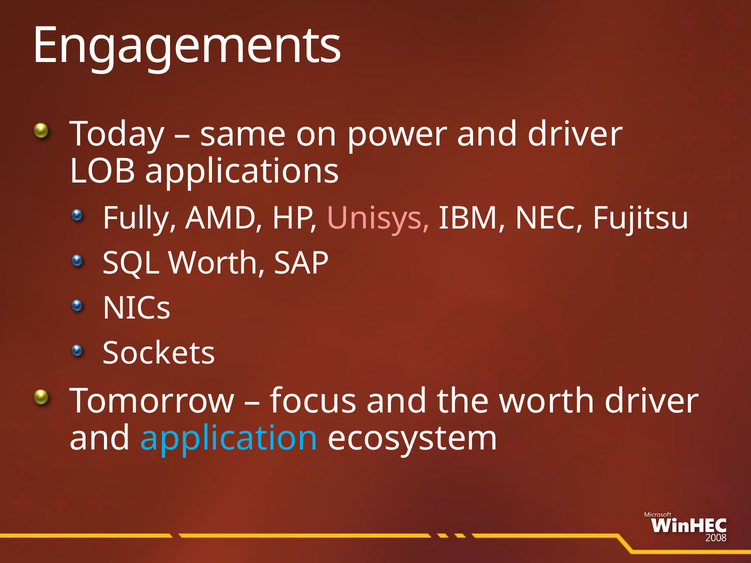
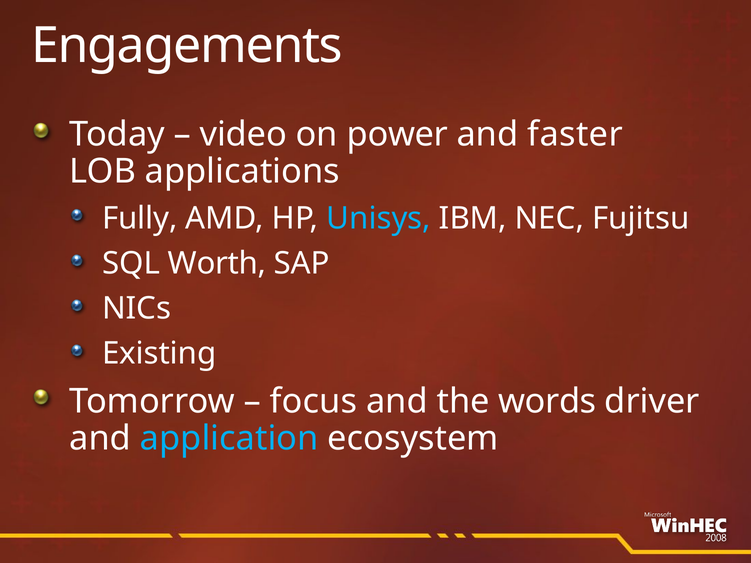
same: same -> video (243, 135)
and driver: driver -> faster (575, 135)
Unisys colour: pink -> light blue (379, 218)
Sockets: Sockets -> Existing (159, 354)
the worth: worth -> words (547, 401)
